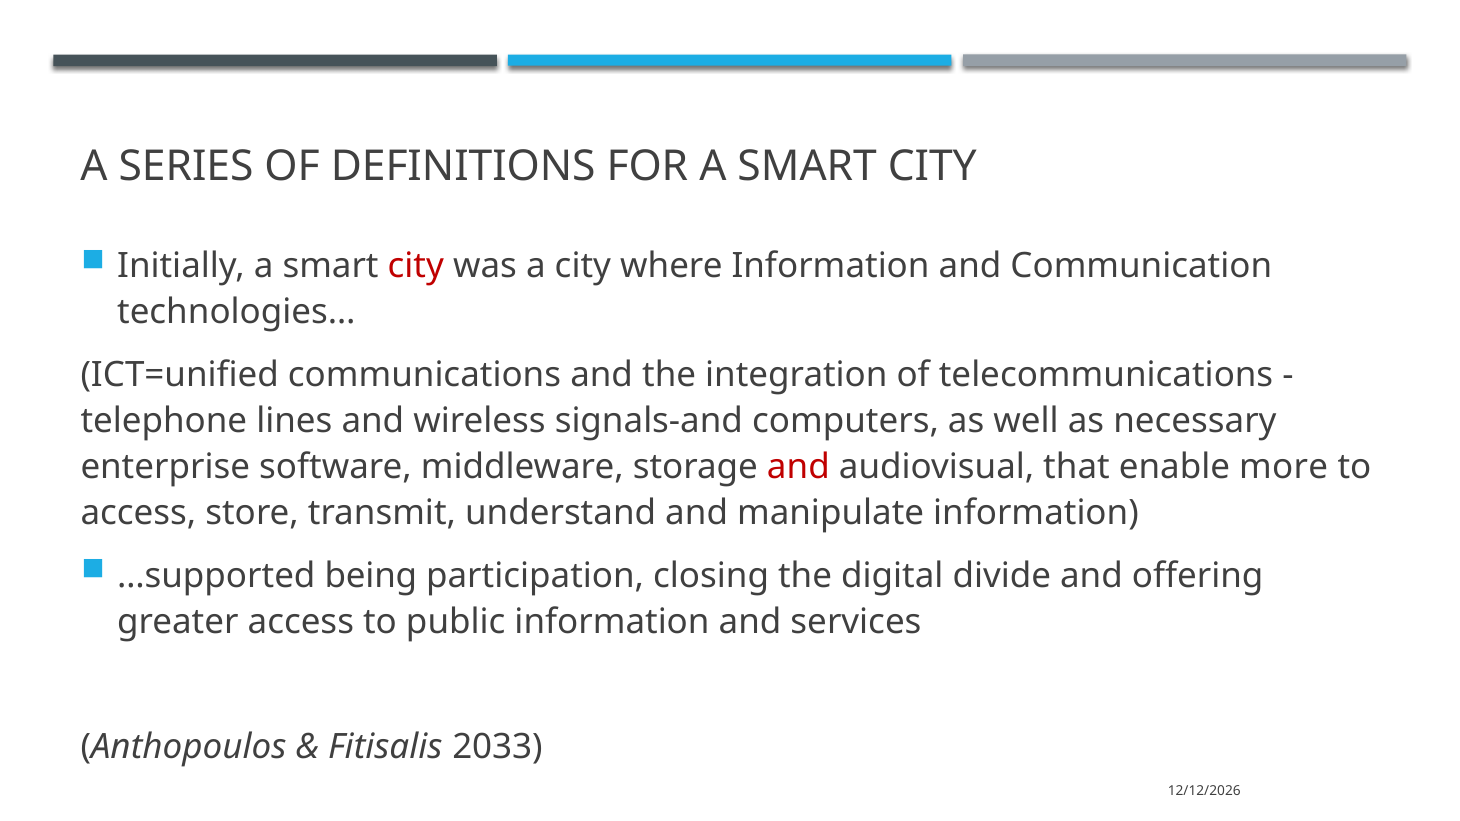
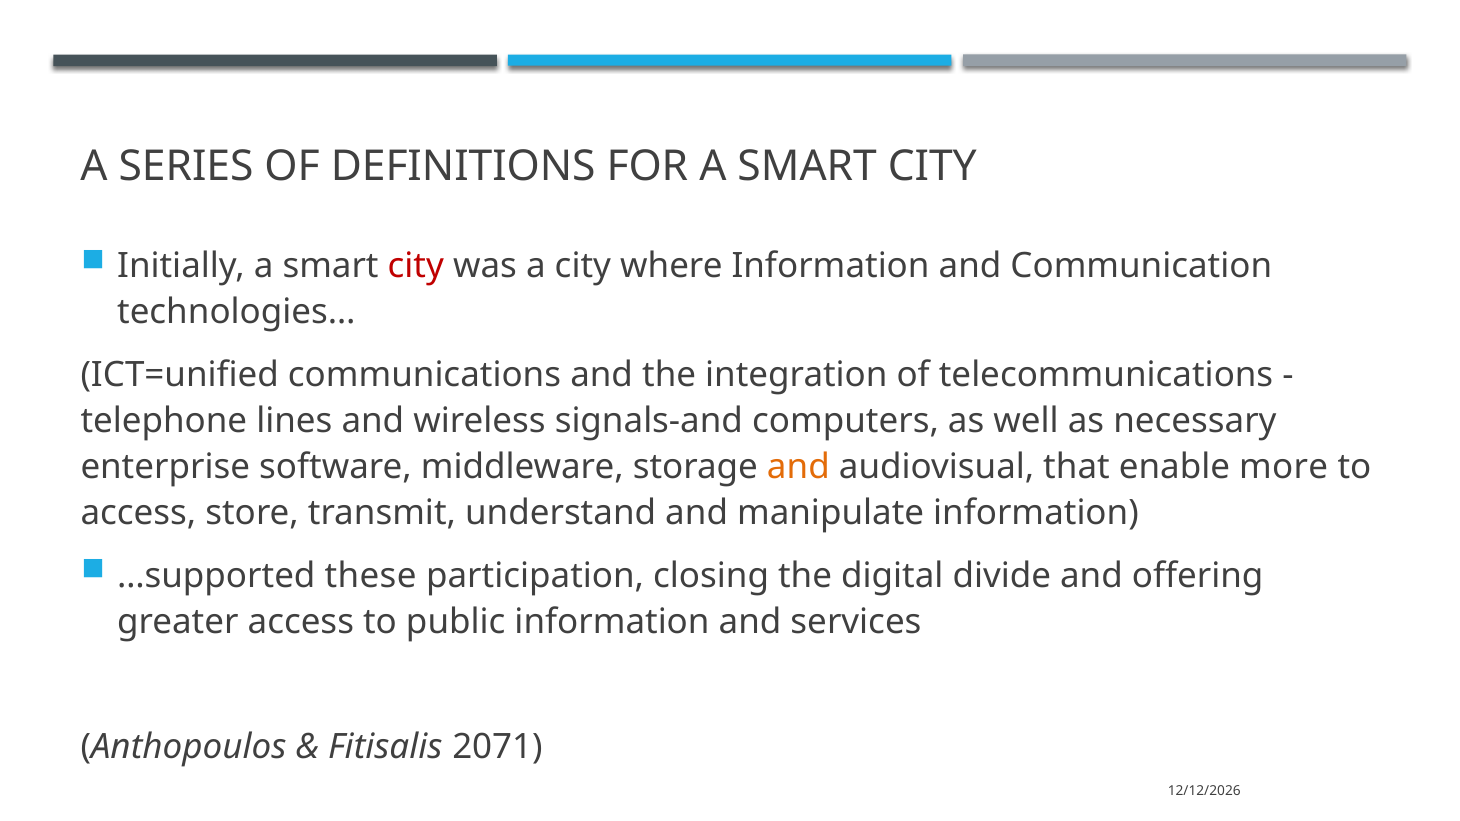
and colour: red -> orange (798, 467)
being: being -> these (371, 576)
2033: 2033 -> 2071 (497, 747)
